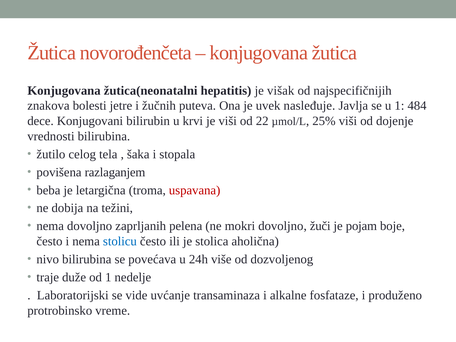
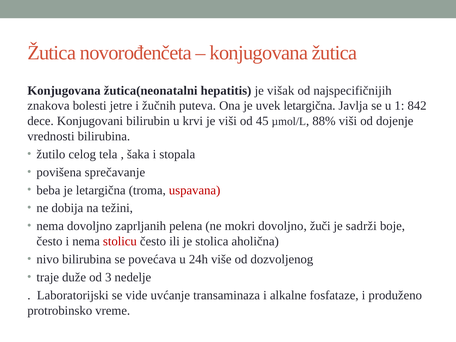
uvek nasleđuje: nasleđuje -> letargična (310, 106)
484: 484 -> 842 (417, 106)
22: 22 -> 45 (262, 121)
25%: 25% -> 88% (324, 121)
razlaganjem: razlaganjem -> sprečavanje (115, 172)
pojam: pojam -> sadrži (361, 226)
stolicu colour: blue -> red (120, 241)
od 1: 1 -> 3 (108, 277)
